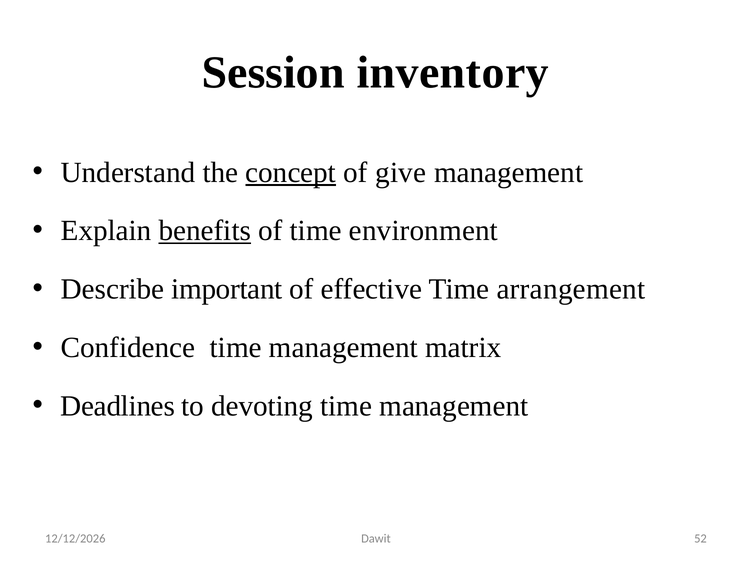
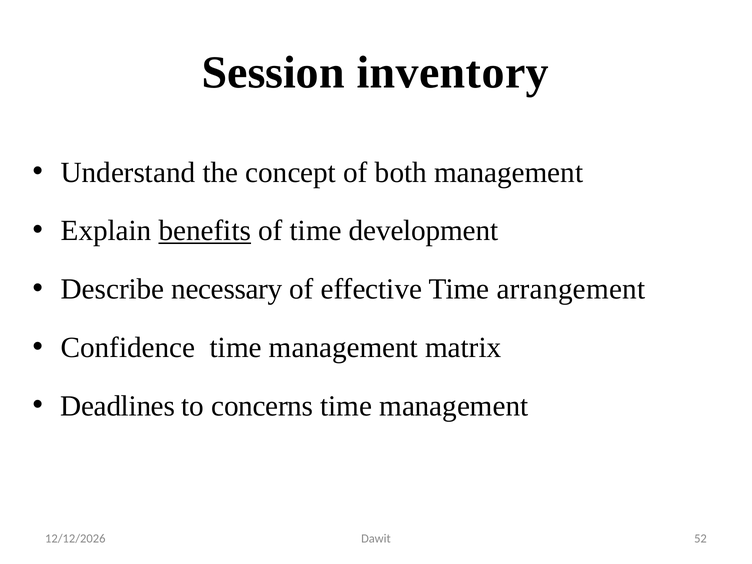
concept underline: present -> none (291, 172)
give: give -> both (401, 172)
environment: environment -> development (424, 231)
important: important -> necessary (227, 289)
devoting: devoting -> concerns (262, 406)
